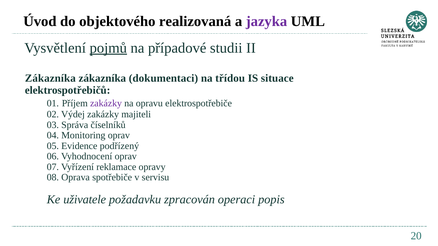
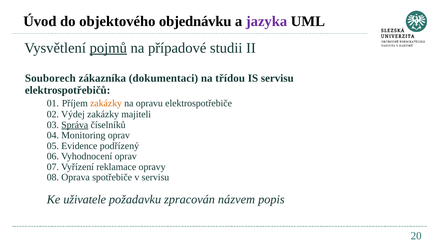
realizovaná: realizovaná -> objednávku (195, 21)
Zákazníka: Zákazníka -> Souborech (50, 78)
IS situace: situace -> servisu (277, 78)
zakázky colour: purple -> orange (106, 104)
Správa underline: none -> present (75, 125)
operaci: operaci -> názvem (236, 200)
